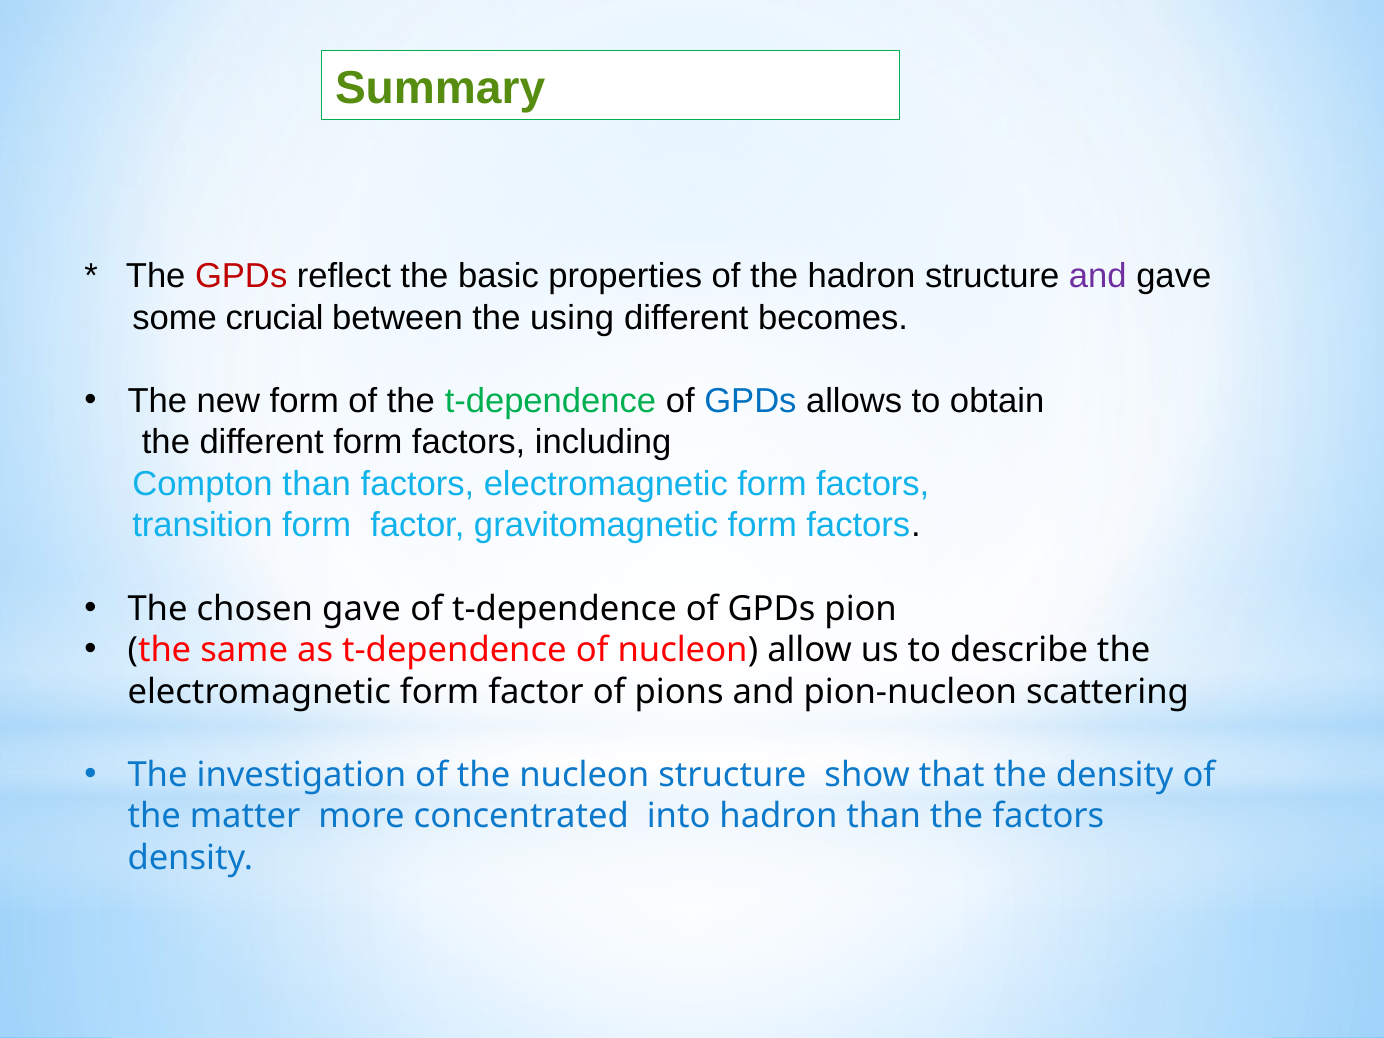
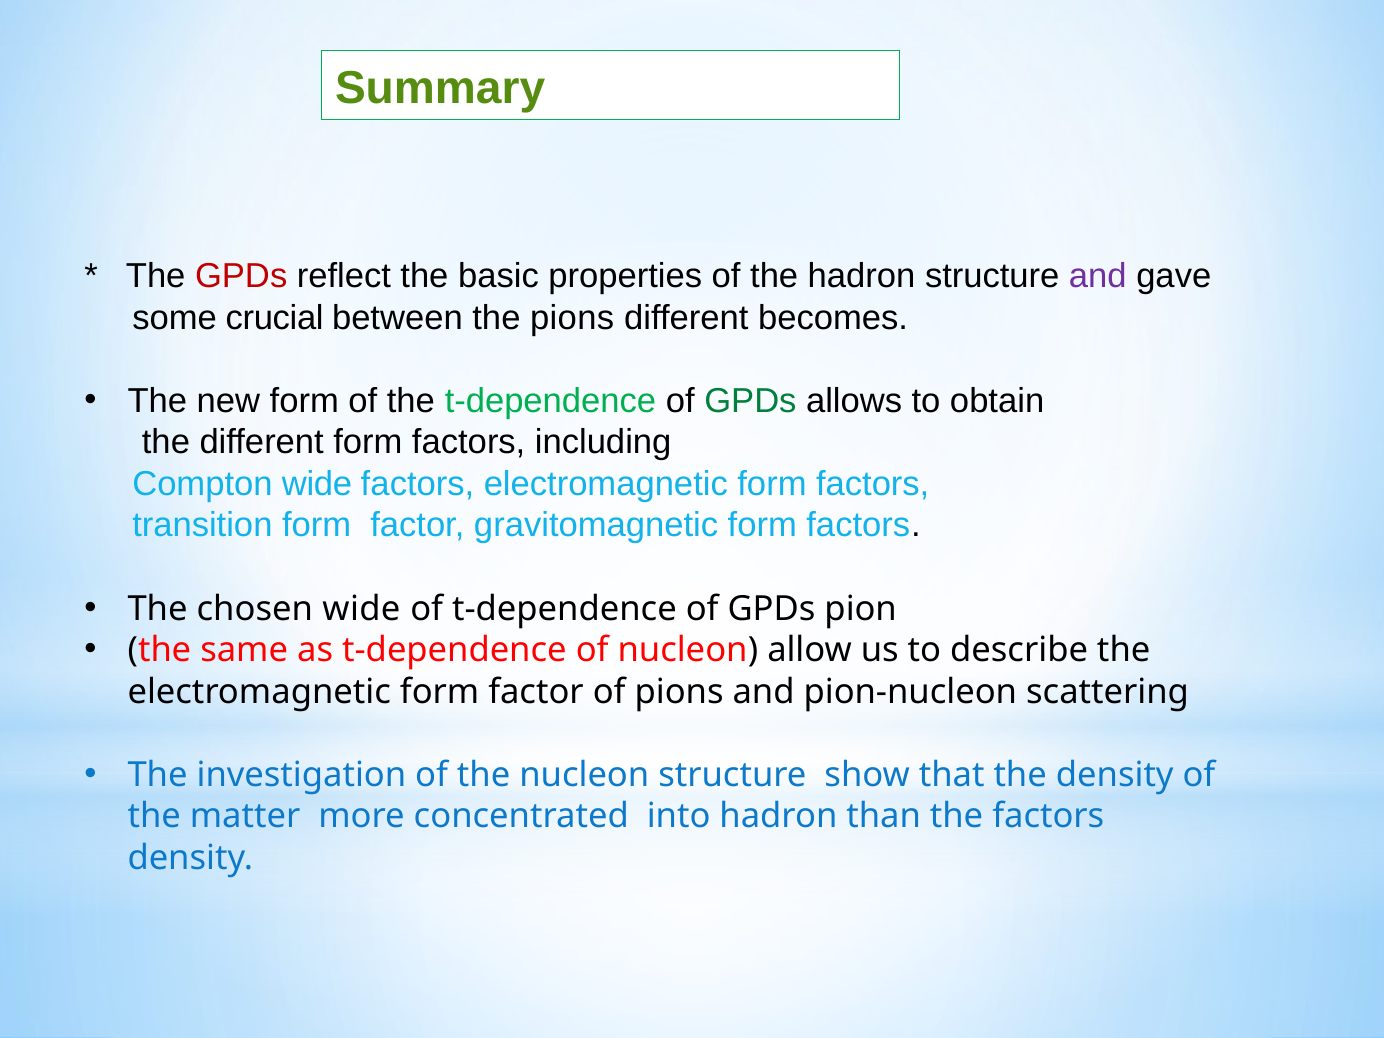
the using: using -> pions (572, 318)
GPDs colour: blue -> green (750, 401)
Compton than: than -> wide (317, 484)
chosen gave: gave -> wide (361, 609)
